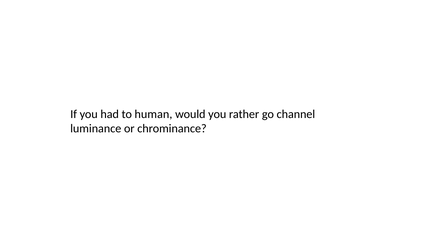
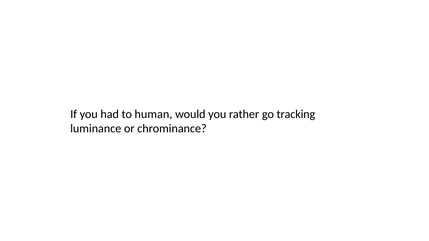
channel: channel -> tracking (296, 114)
